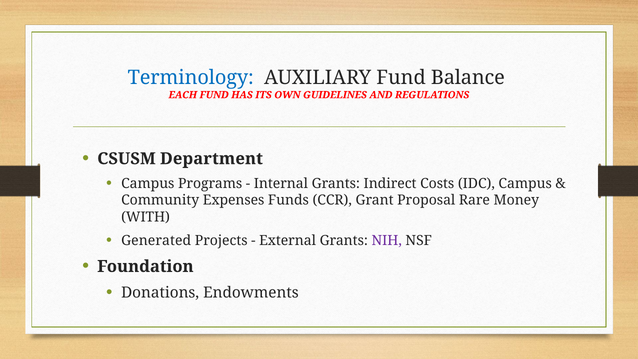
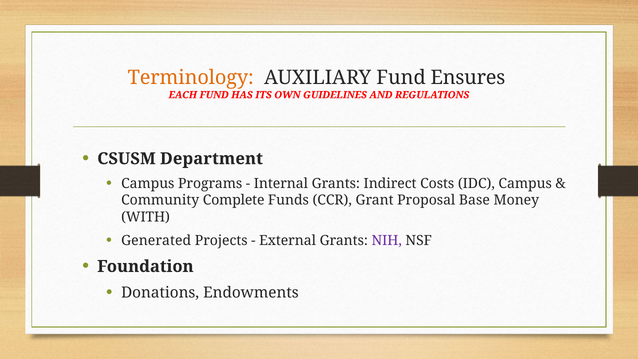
Terminology colour: blue -> orange (191, 78)
Balance: Balance -> Ensures (468, 78)
Expenses: Expenses -> Complete (234, 200)
Rare: Rare -> Base (474, 200)
